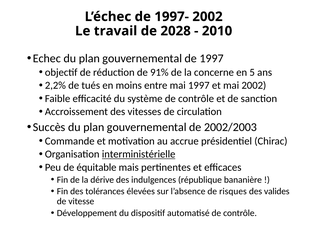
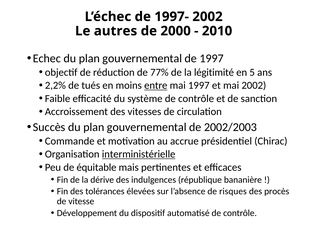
travail: travail -> autres (116, 31)
2028: 2028 -> 2000 (176, 31)
91%: 91% -> 77% (159, 72)
concerne: concerne -> légitimité (214, 72)
entre underline: none -> present (156, 85)
valides: valides -> procès (277, 191)
